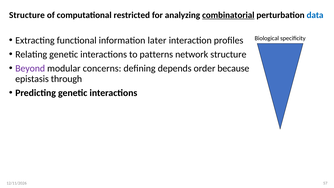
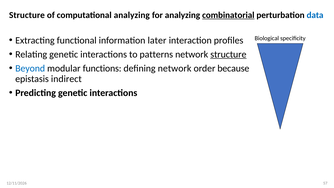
computational restricted: restricted -> analyzing (132, 15)
structure underline: none -> present (228, 54)
Beyond colour: purple -> blue (30, 68)
concerns: concerns -> functions (102, 68)
defining depends: depends -> network (175, 68)
through: through -> indirect (66, 79)
